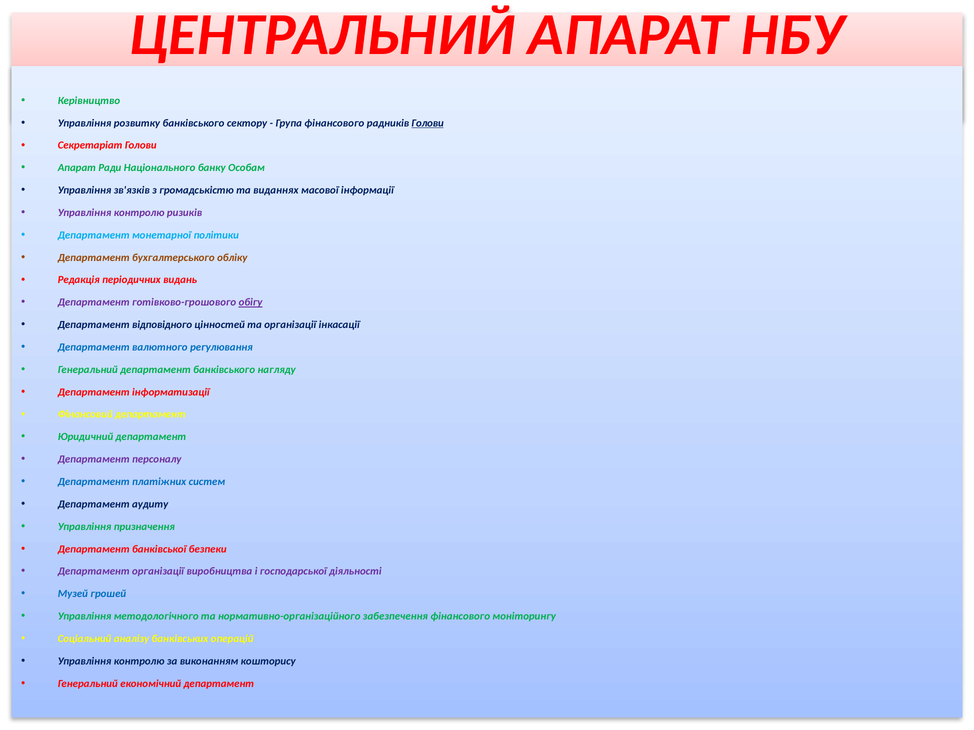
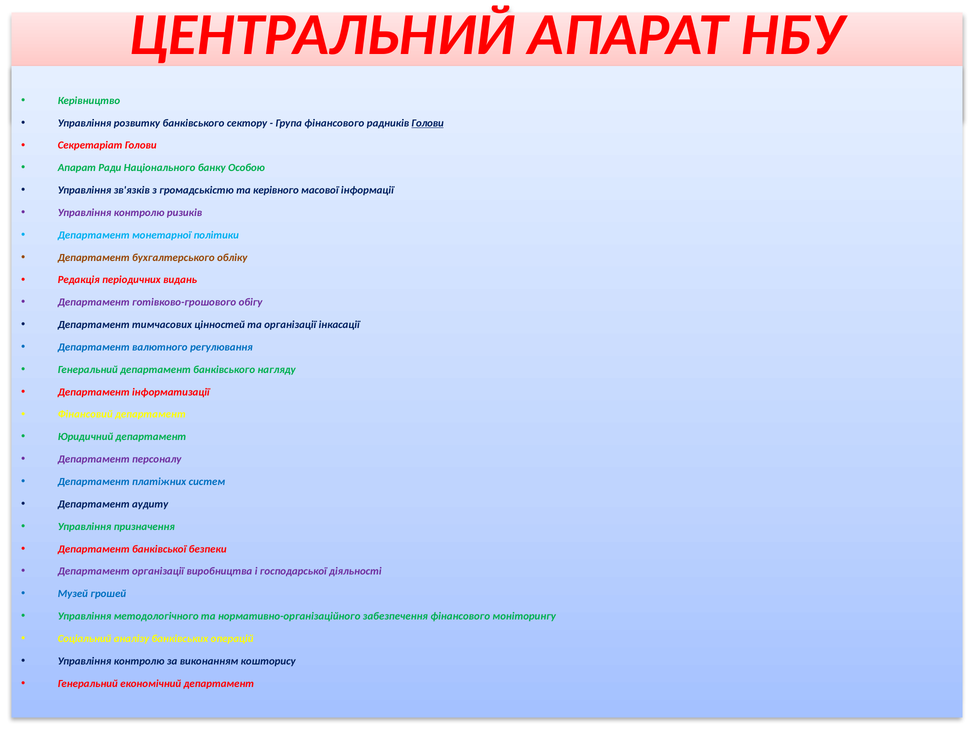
Особам: Особам -> Особою (246, 168)
виданнях: виданнях -> керівного (276, 190)
обігу underline: present -> none (251, 303)
відповідного: відповідного -> тимчасових (162, 325)
